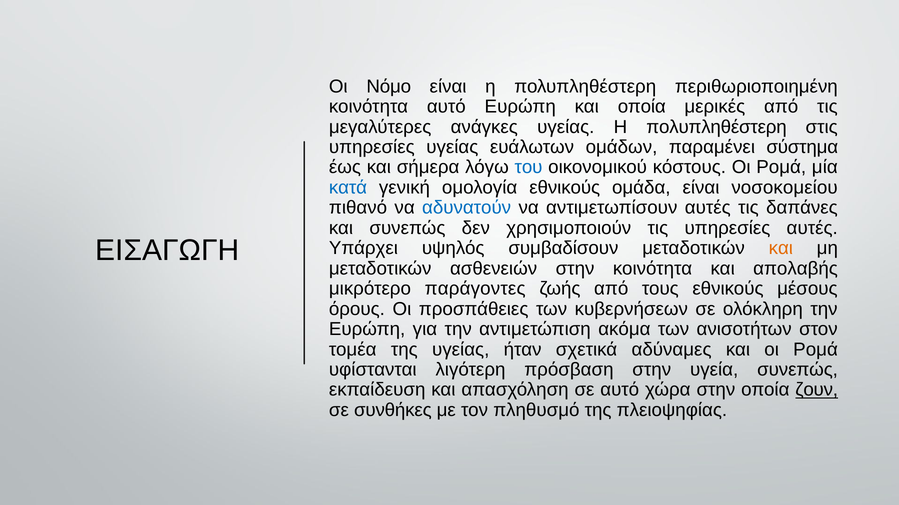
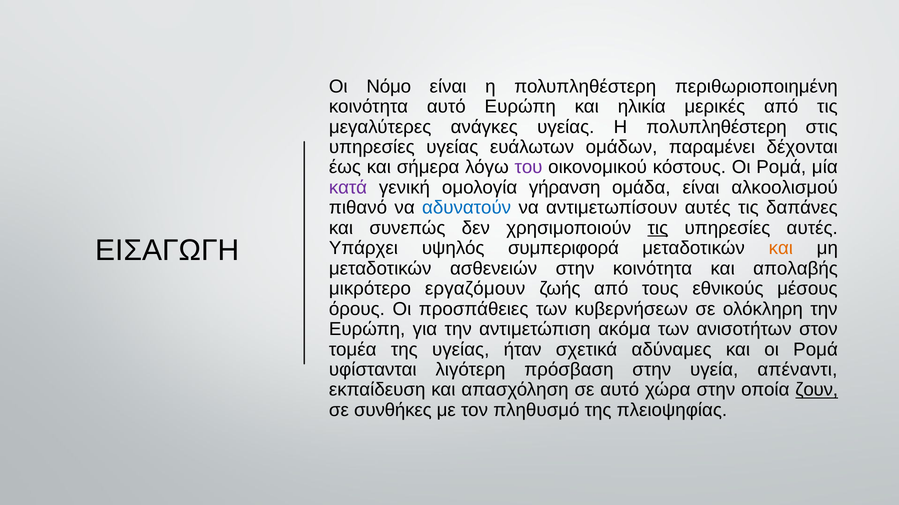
και οποία: οποία -> ηλικία (642, 107)
σύστημα: σύστημα -> δέχονται (802, 147)
του colour: blue -> purple (529, 168)
κατά colour: blue -> purple (348, 188)
ομολογία εθνικούς: εθνικούς -> γήρανση (565, 188)
νοσοκομείου: νοσοκομείου -> αλκοολισμού (785, 188)
τις underline: none -> present (658, 228)
συμβαδίσουν: συμβαδίσουν -> συμπεριφορά (563, 249)
παράγοντες: παράγοντες -> εργαζόμουν (475, 289)
υγεία συνεπώς: συνεπώς -> απέναντι (797, 370)
